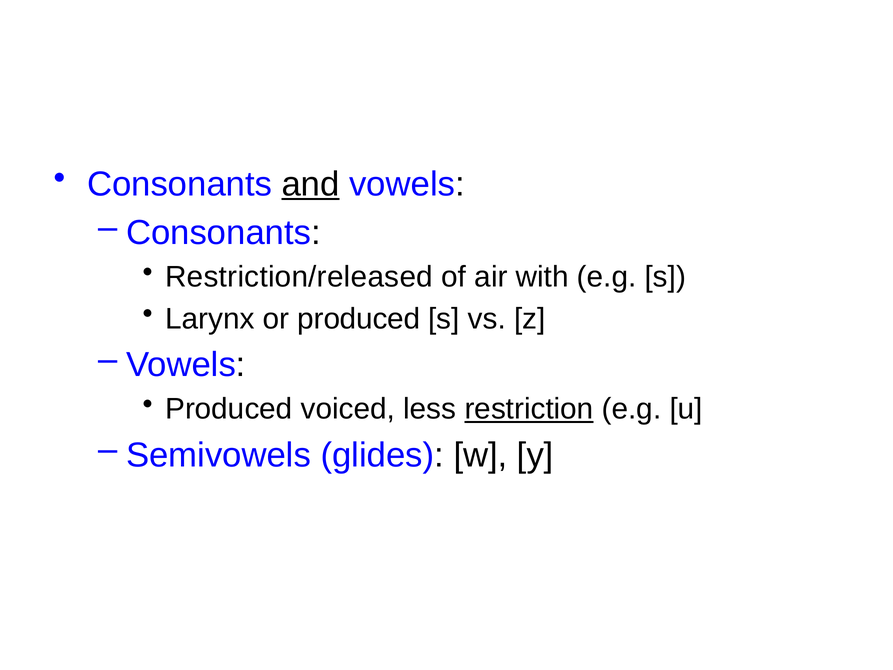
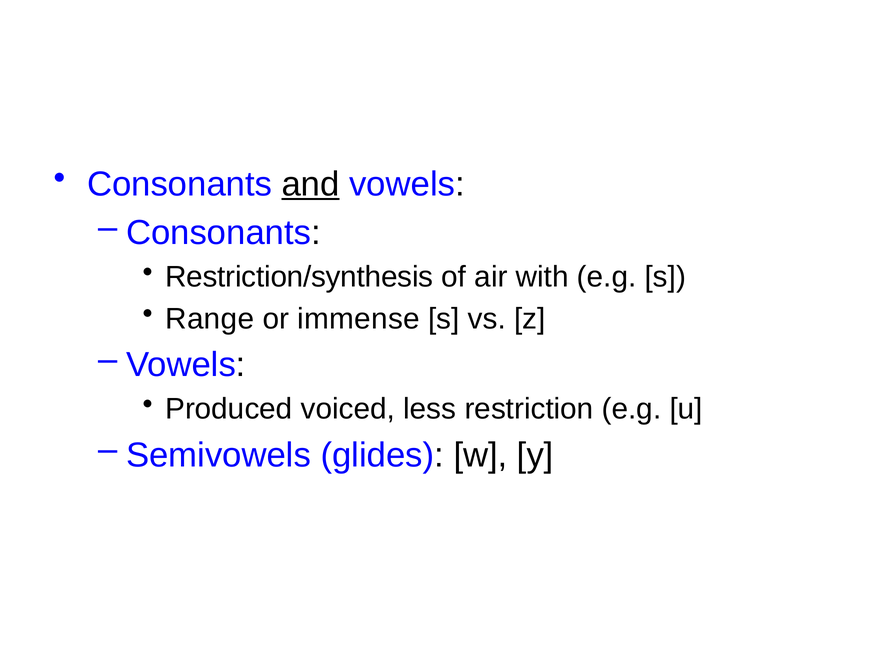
Restriction/released: Restriction/released -> Restriction/synthesis (299, 277)
Larynx: Larynx -> Range (210, 319)
or produced: produced -> immense (359, 319)
restriction underline: present -> none (529, 409)
